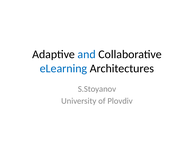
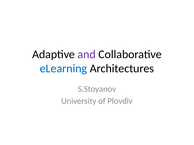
and colour: blue -> purple (87, 55)
